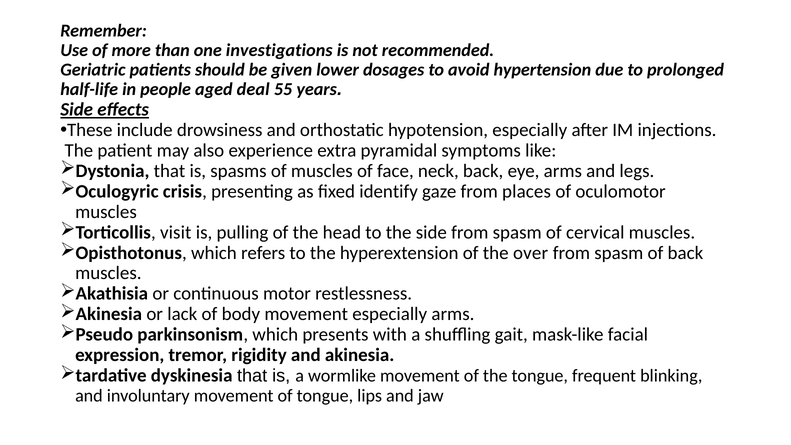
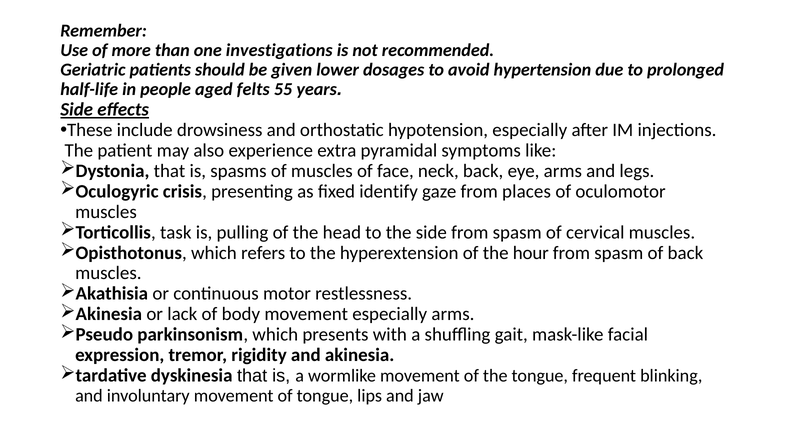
deal: deal -> felts (253, 89)
visit: visit -> task (176, 232)
over: over -> hour (531, 253)
